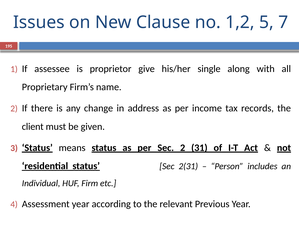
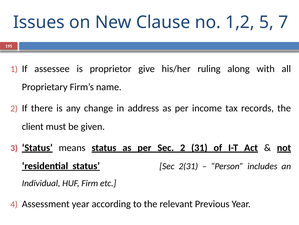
single: single -> ruling (209, 69)
